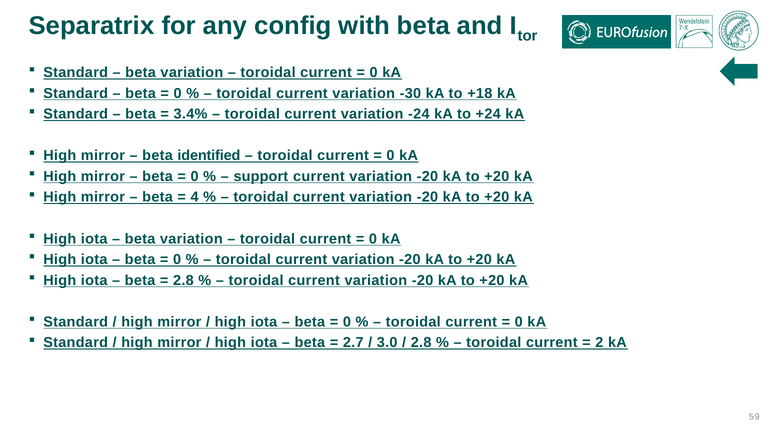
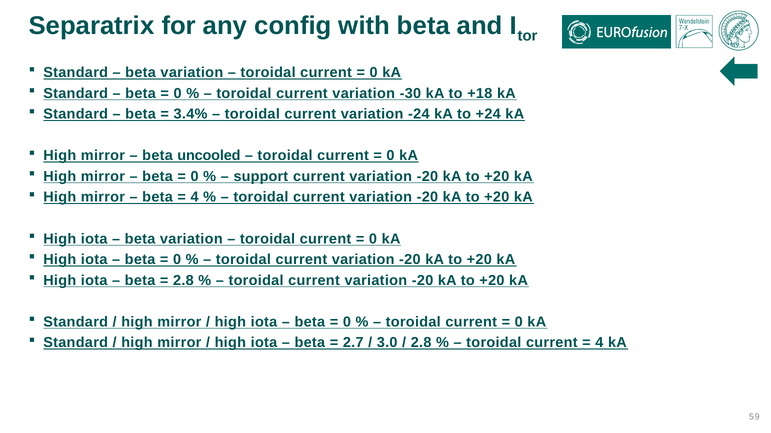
identified: identified -> uncooled (209, 156)
2: 2 -> 4 (599, 343)
